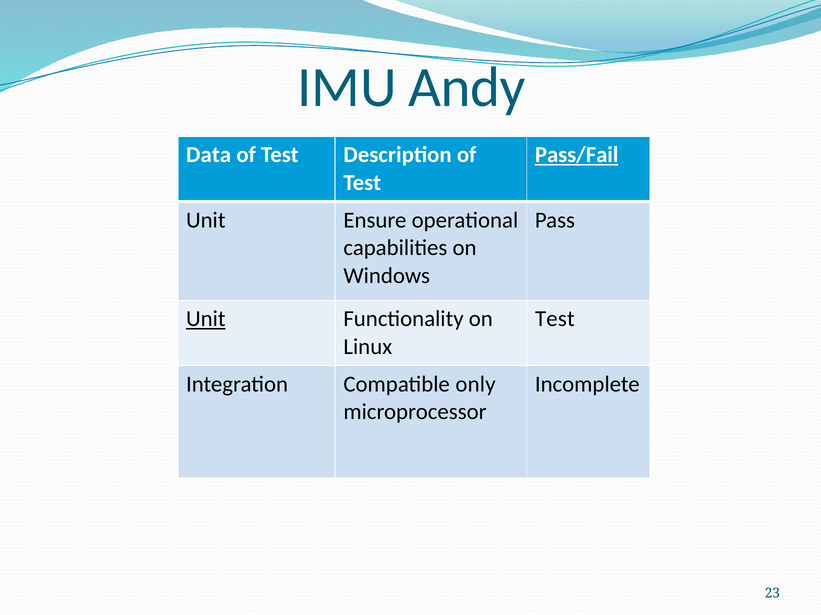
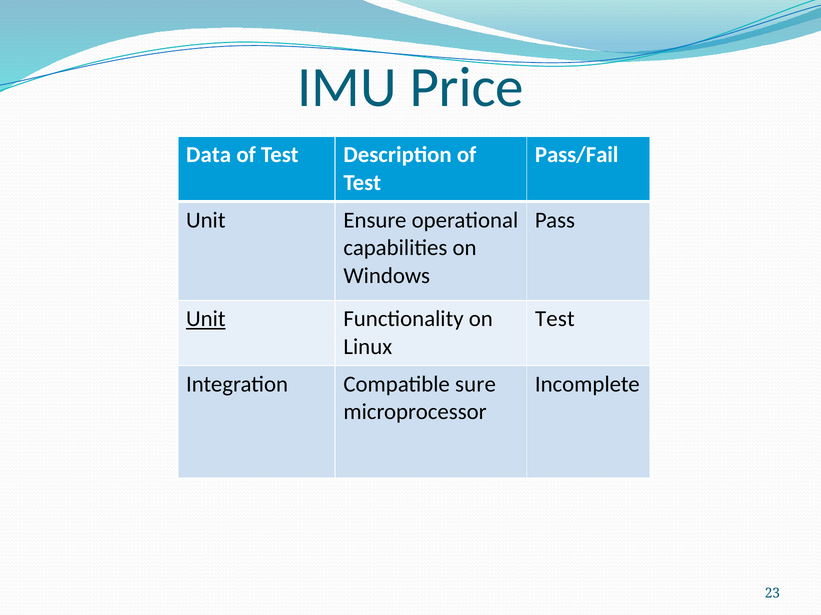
Andy: Andy -> Price (467, 88)
Pass/Fail underline: present -> none (577, 155)
only: only -> sure (476, 384)
